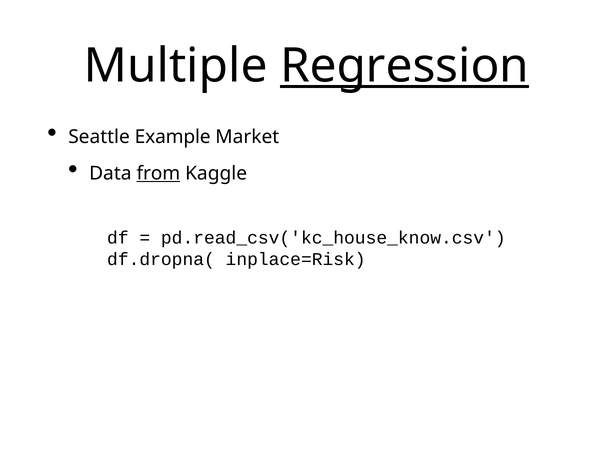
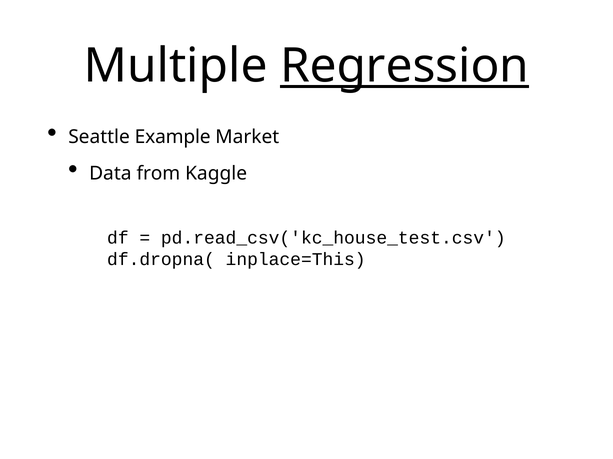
from underline: present -> none (158, 174)
pd.read_csv('kc_house_know.csv: pd.read_csv('kc_house_know.csv -> pd.read_csv('kc_house_test.csv (333, 238)
inplace=Risk: inplace=Risk -> inplace=This (296, 260)
